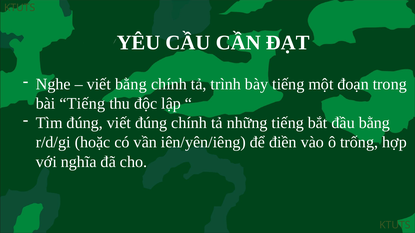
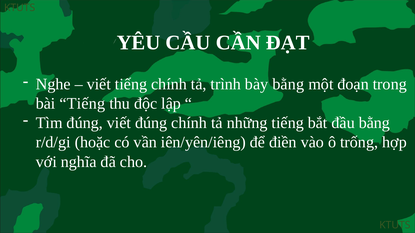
viết bằng: bằng -> tiếng (131, 84)
bày tiếng: tiếng -> bằng (288, 84)
